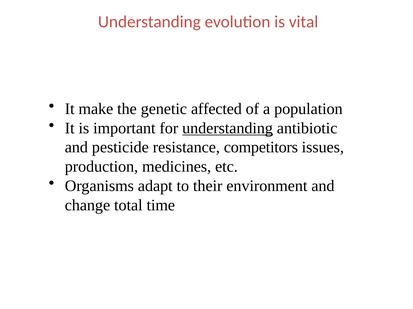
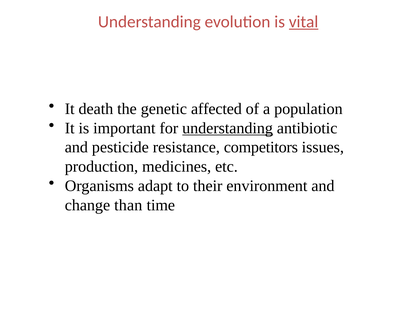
vital underline: none -> present (304, 22)
make: make -> death (96, 109)
total: total -> than (128, 206)
